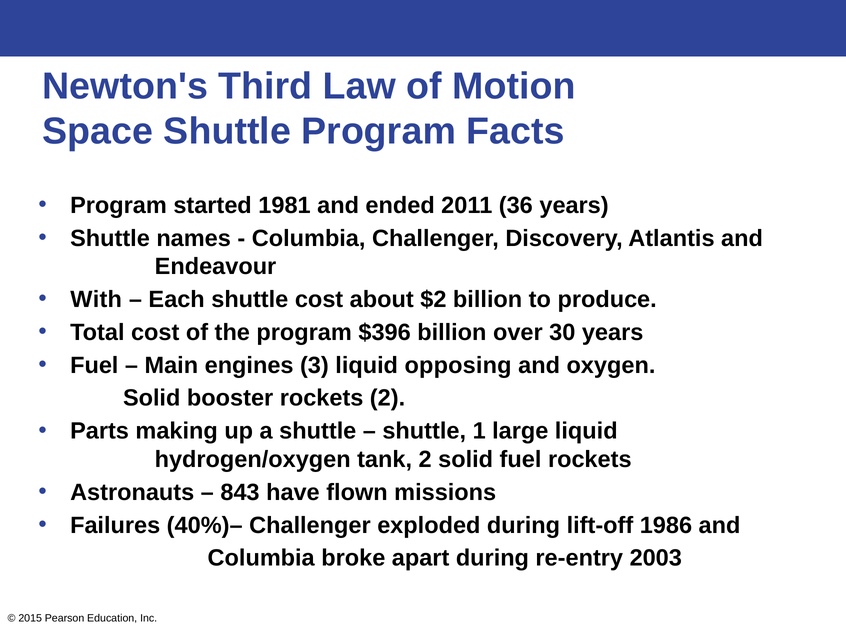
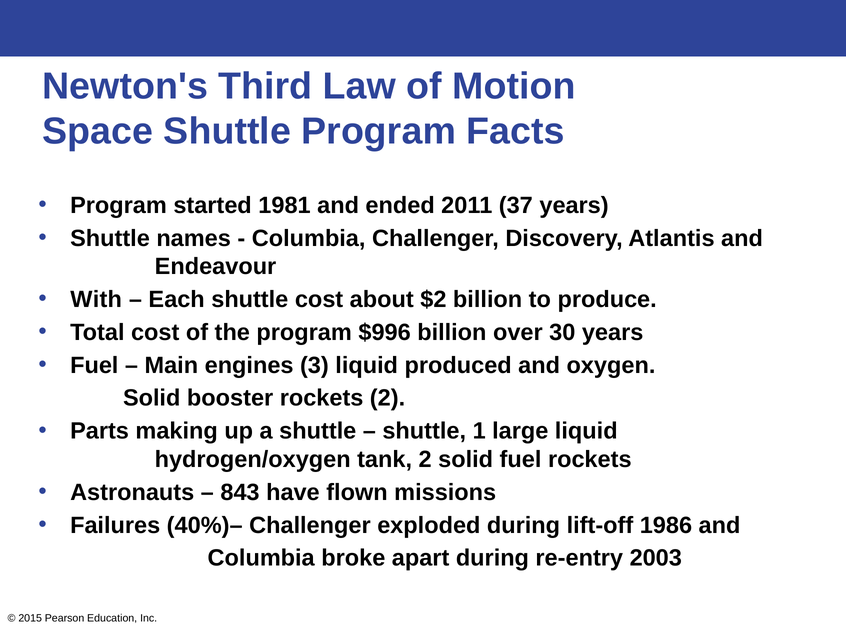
36: 36 -> 37 (516, 205)
$396: $396 -> $996 (385, 332)
opposing: opposing -> produced (458, 365)
